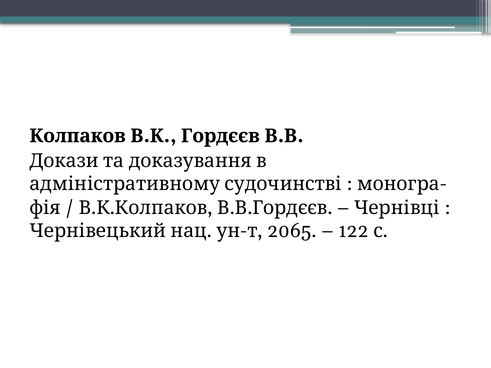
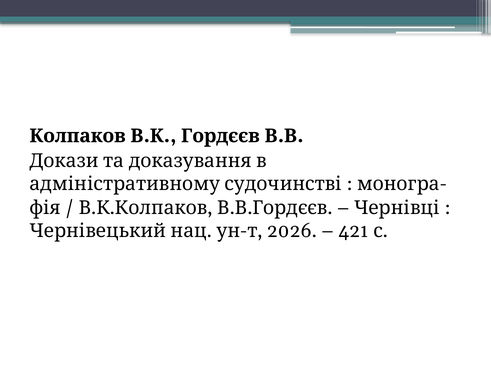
2065: 2065 -> 2026 (292, 231)
122: 122 -> 421 (354, 231)
